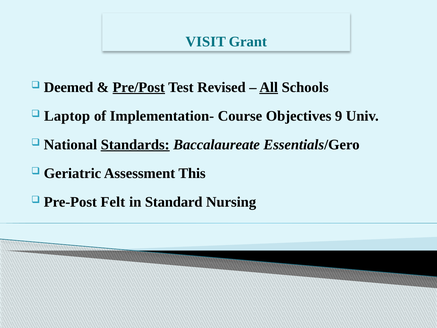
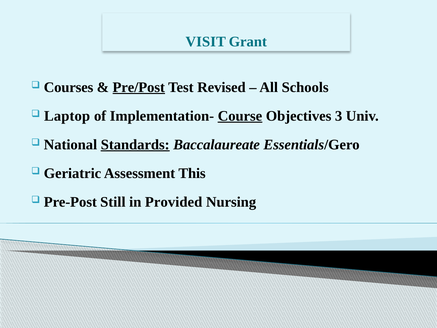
Deemed: Deemed -> Courses (69, 87)
All underline: present -> none (269, 87)
Course underline: none -> present (240, 116)
9: 9 -> 3 (339, 116)
Felt: Felt -> Still (113, 202)
Standard: Standard -> Provided (174, 202)
